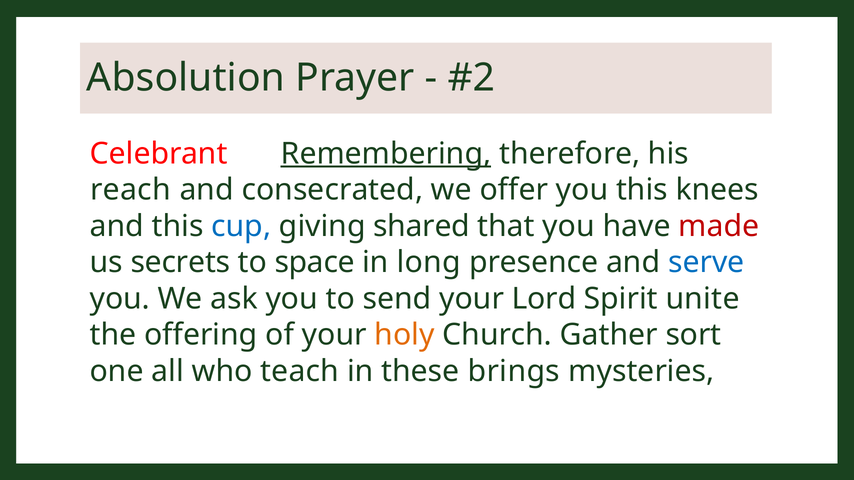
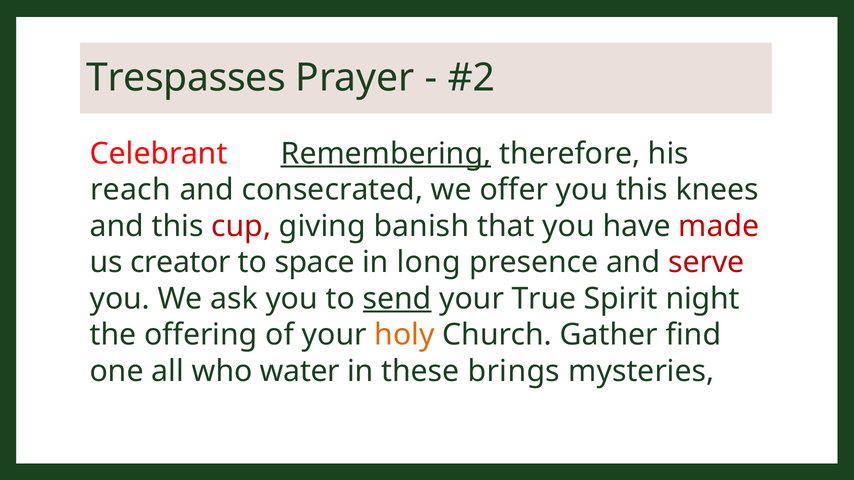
Absolution: Absolution -> Trespasses (186, 78)
cup colour: blue -> red (241, 226)
shared: shared -> banish (421, 226)
secrets: secrets -> creator (180, 263)
serve colour: blue -> red (706, 263)
send underline: none -> present (397, 299)
Lord: Lord -> True (544, 299)
unite: unite -> night (703, 299)
sort: sort -> find (693, 335)
teach: teach -> water (300, 371)
